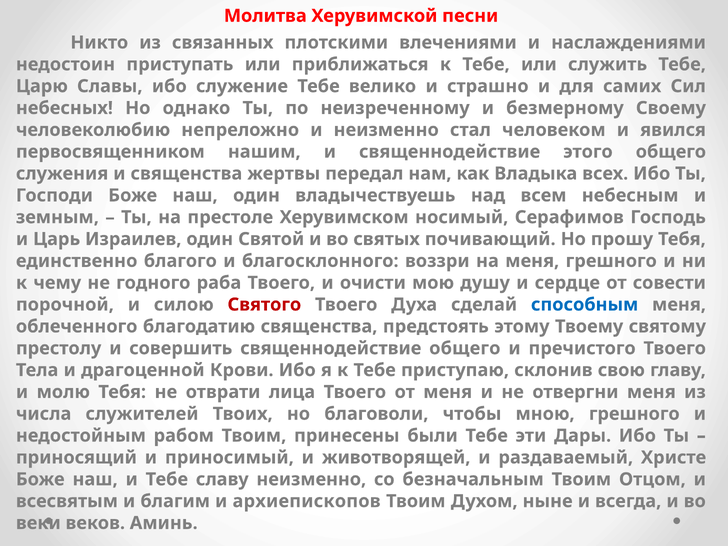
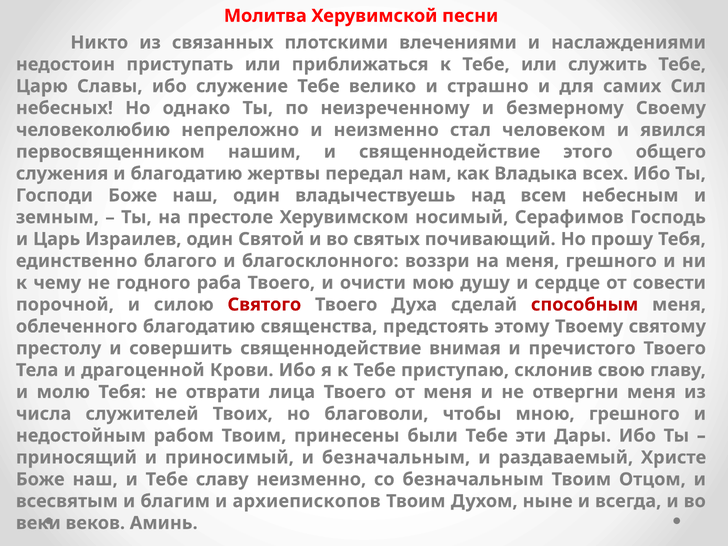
и священства: священства -> благодатию (186, 174)
способным colour: blue -> red (585, 305)
священнодействие общего: общего -> внимая (465, 348)
и животворящей: животворящей -> безначальным (396, 457)
